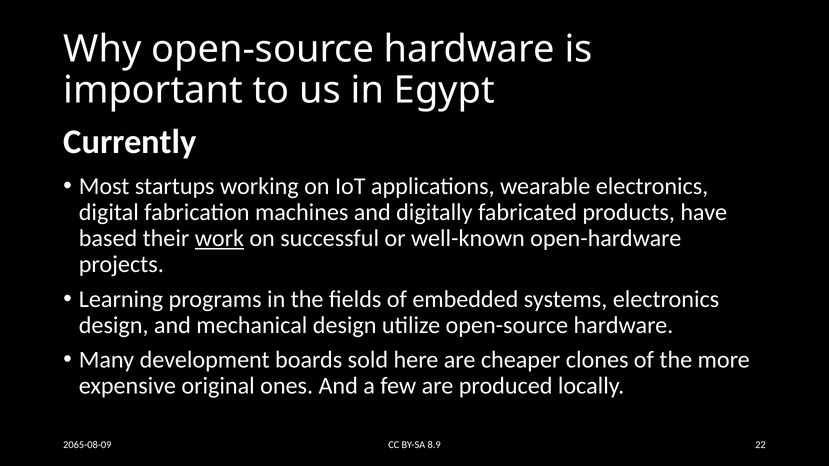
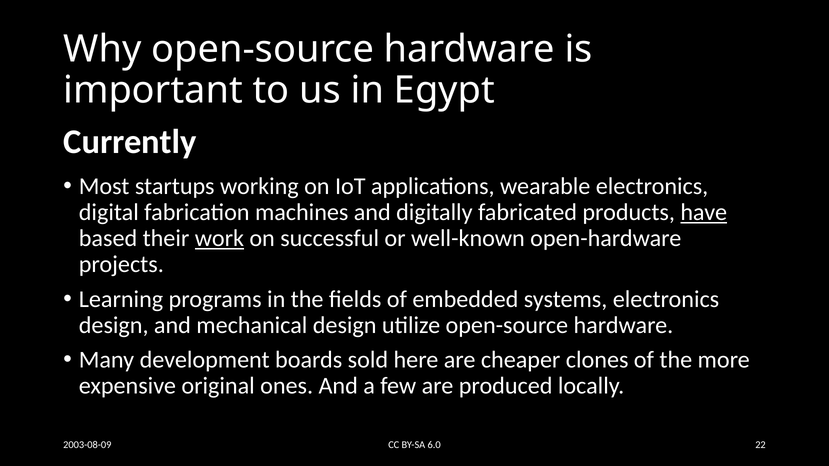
have underline: none -> present (704, 212)
8.9: 8.9 -> 6.0 (434, 445)
2065-08-09: 2065-08-09 -> 2003-08-09 (87, 445)
